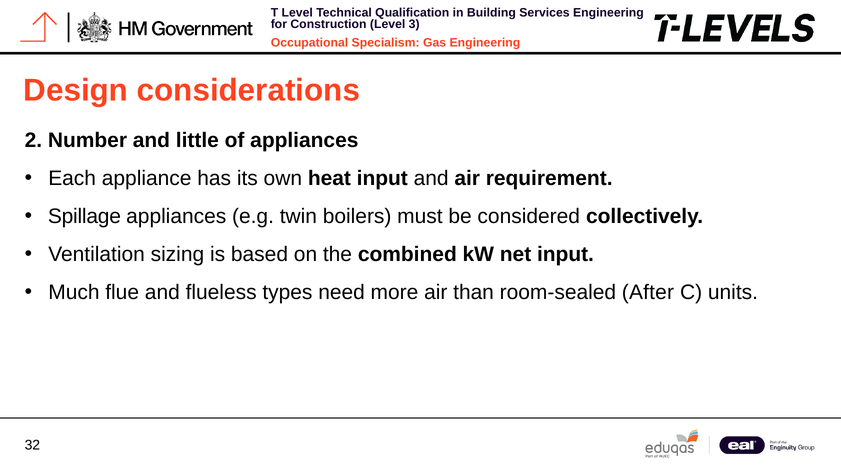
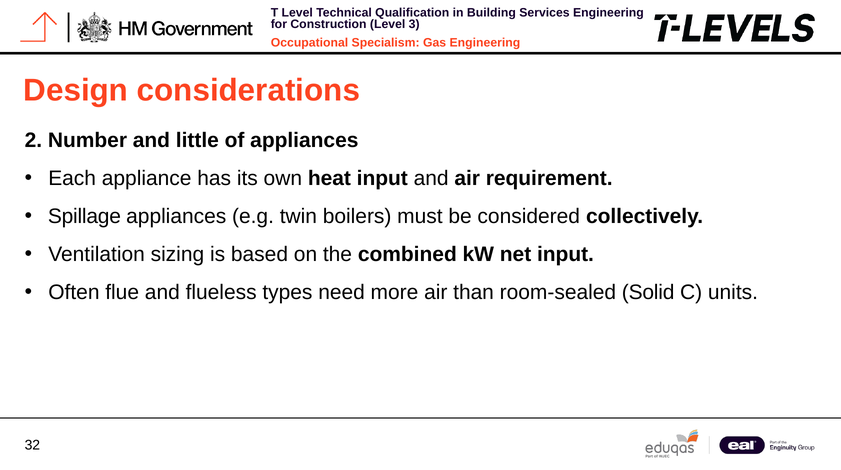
Much: Much -> Often (74, 293)
After: After -> Solid (648, 293)
